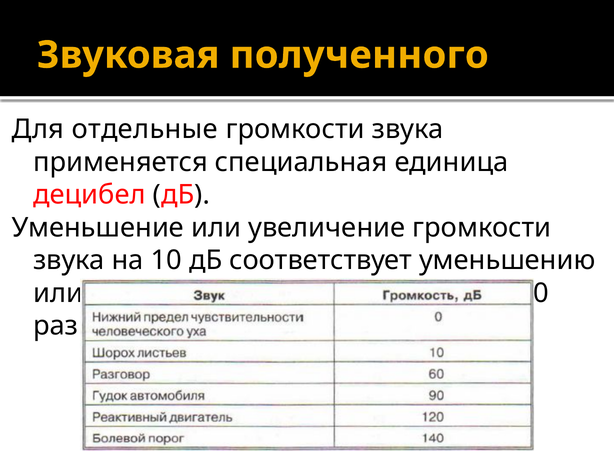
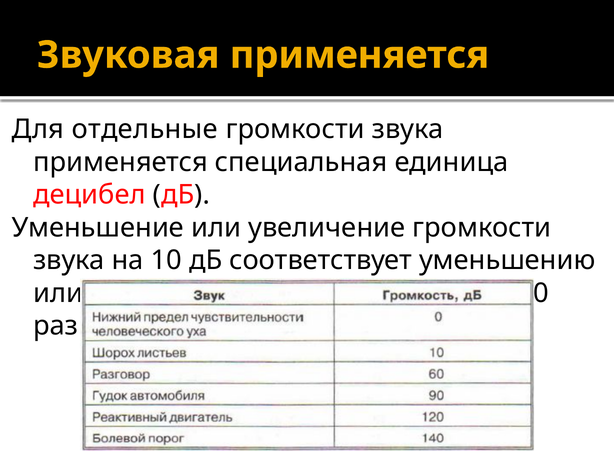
Звуковая полученного: полученного -> применяется (359, 55)
